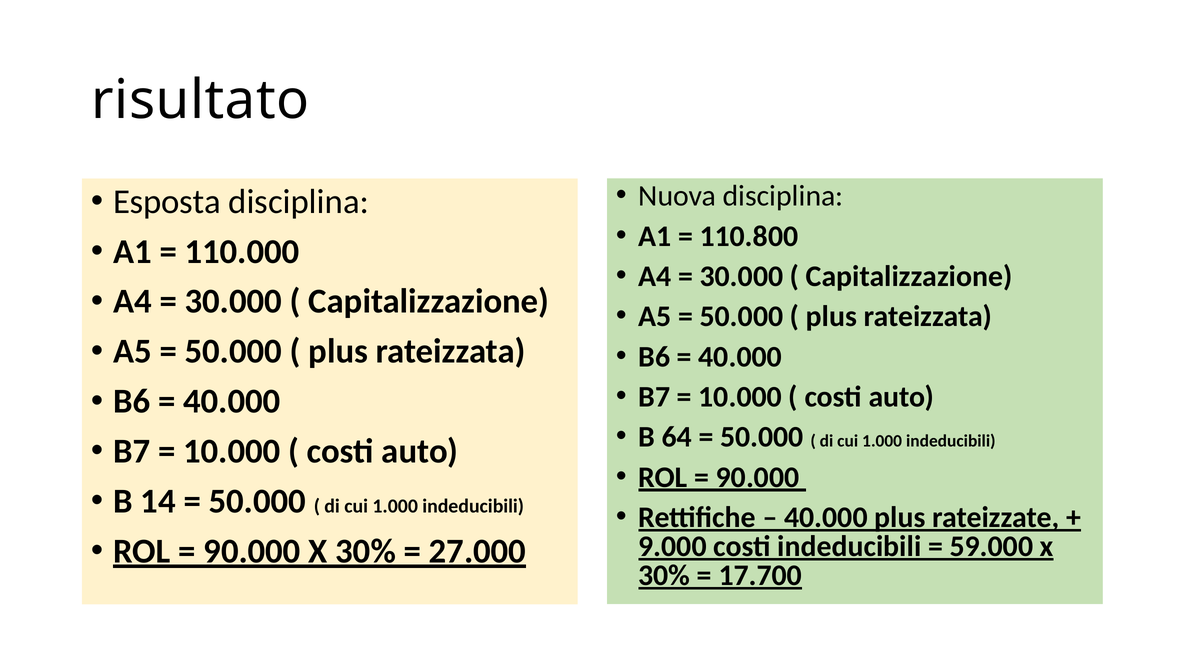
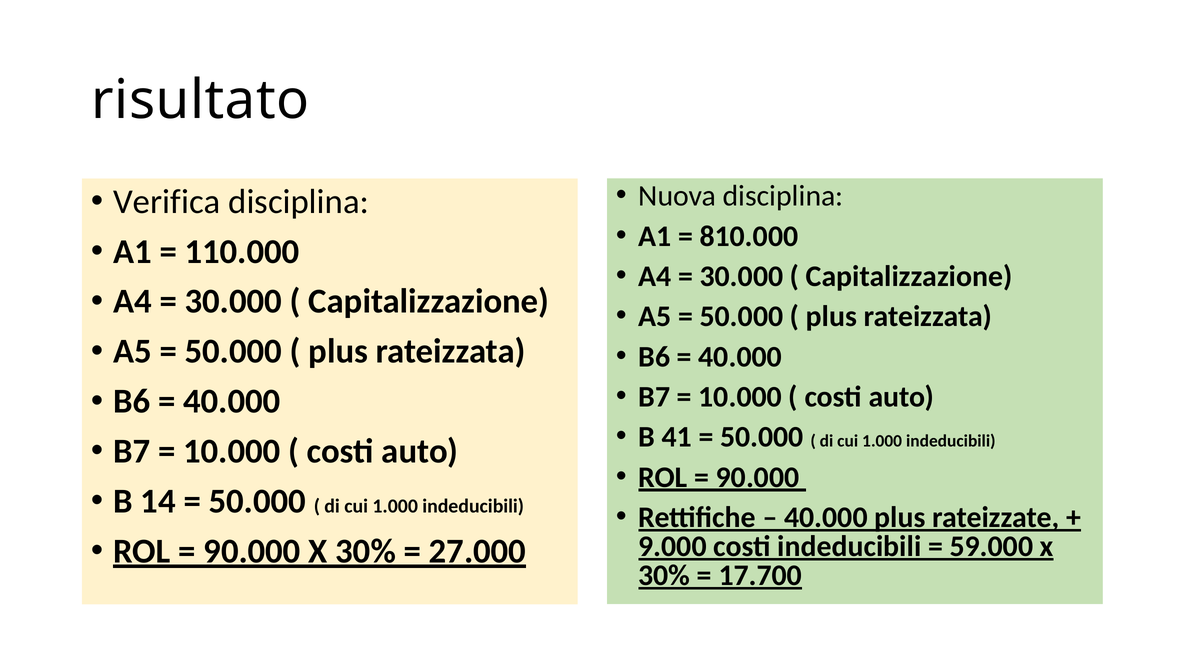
Esposta: Esposta -> Verifica (167, 201)
110.800: 110.800 -> 810.000 (749, 236)
64: 64 -> 41 (677, 437)
